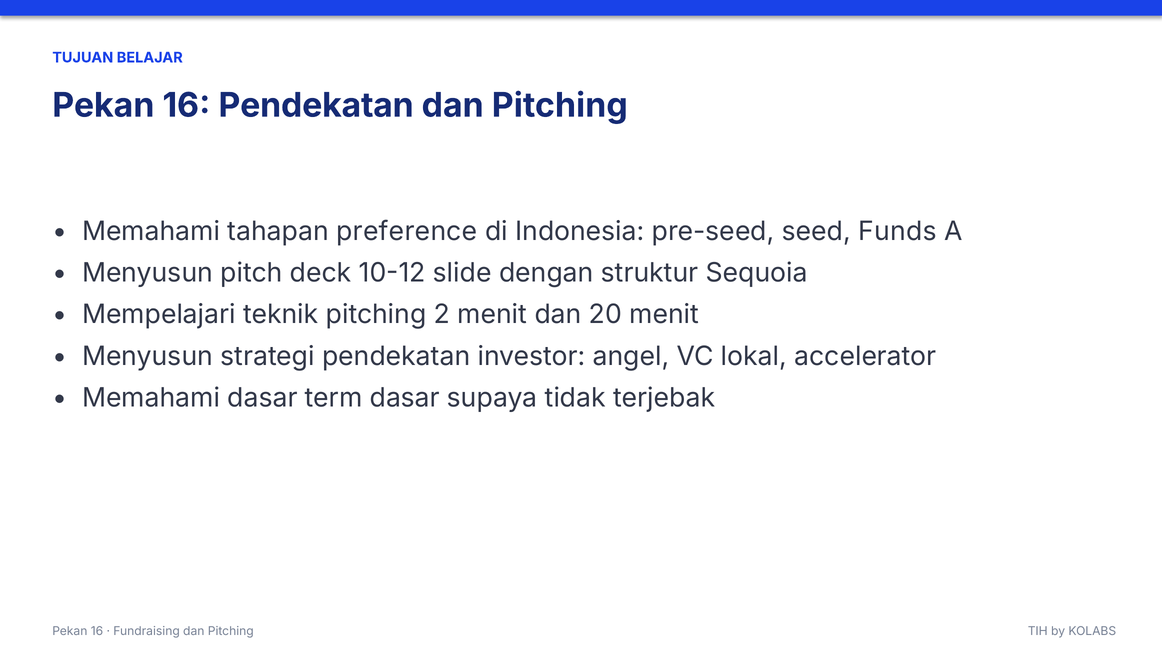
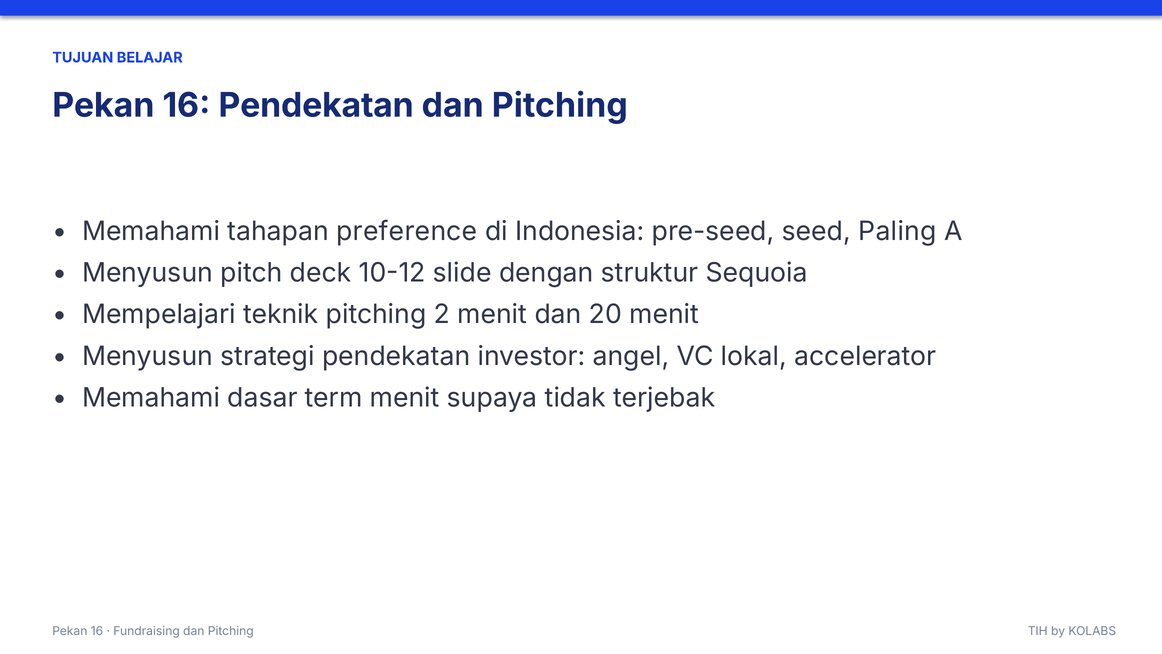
Funds: Funds -> Paling (897, 231)
term dasar: dasar -> menit (405, 398)
